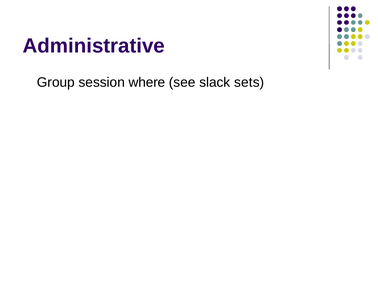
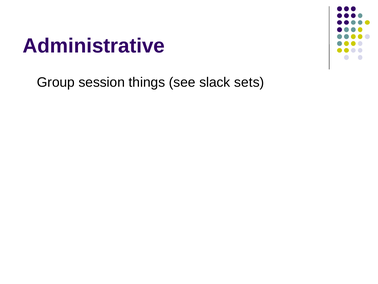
where: where -> things (147, 82)
